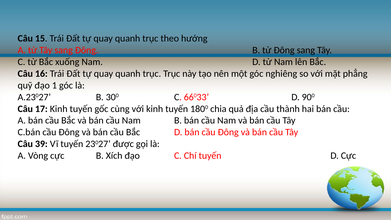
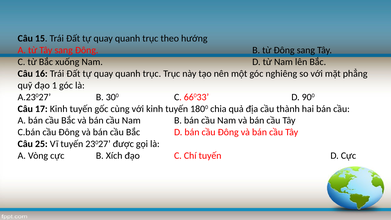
39: 39 -> 25 (41, 144)
